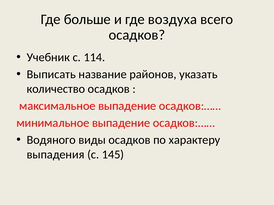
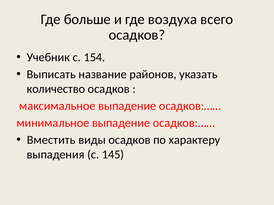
114: 114 -> 154 (94, 57)
Водяного: Водяного -> Вместить (51, 140)
